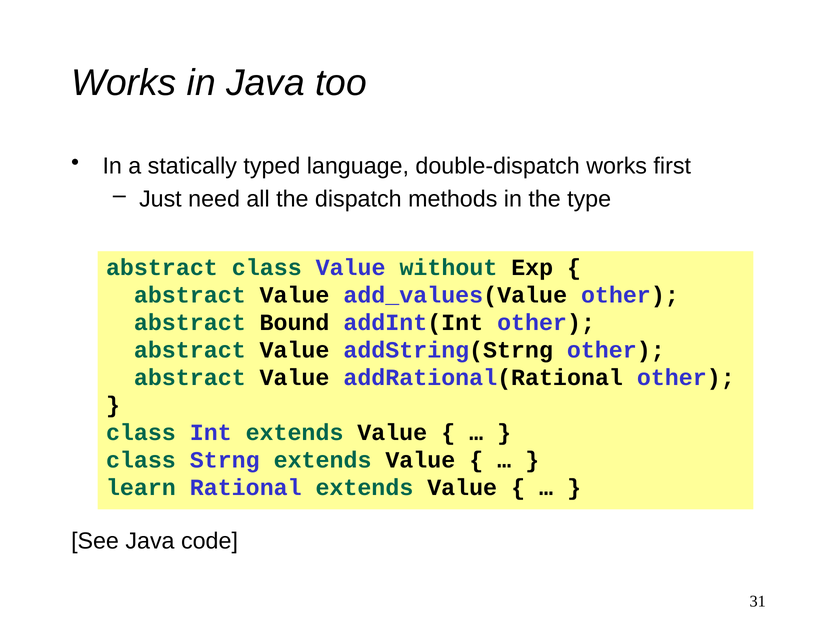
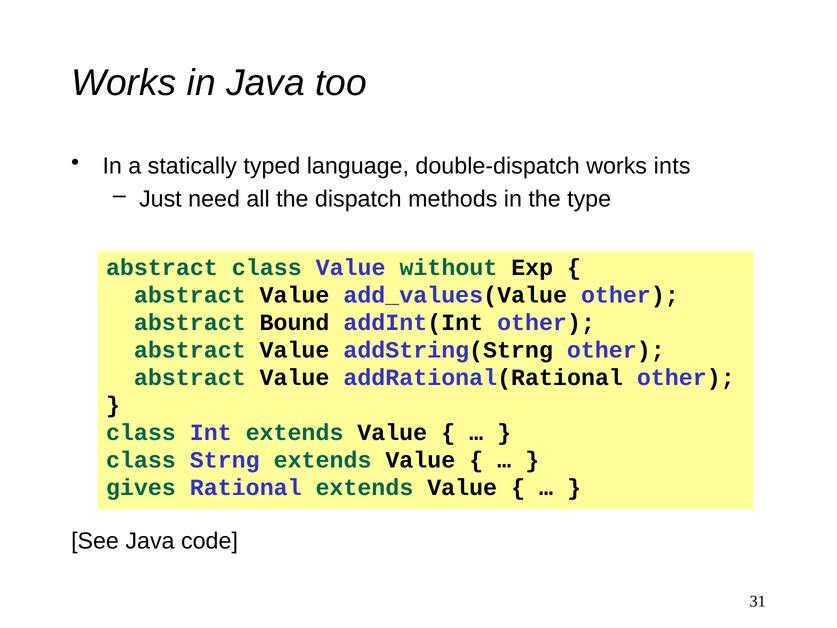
first: first -> ints (672, 166)
learn: learn -> gives (141, 487)
